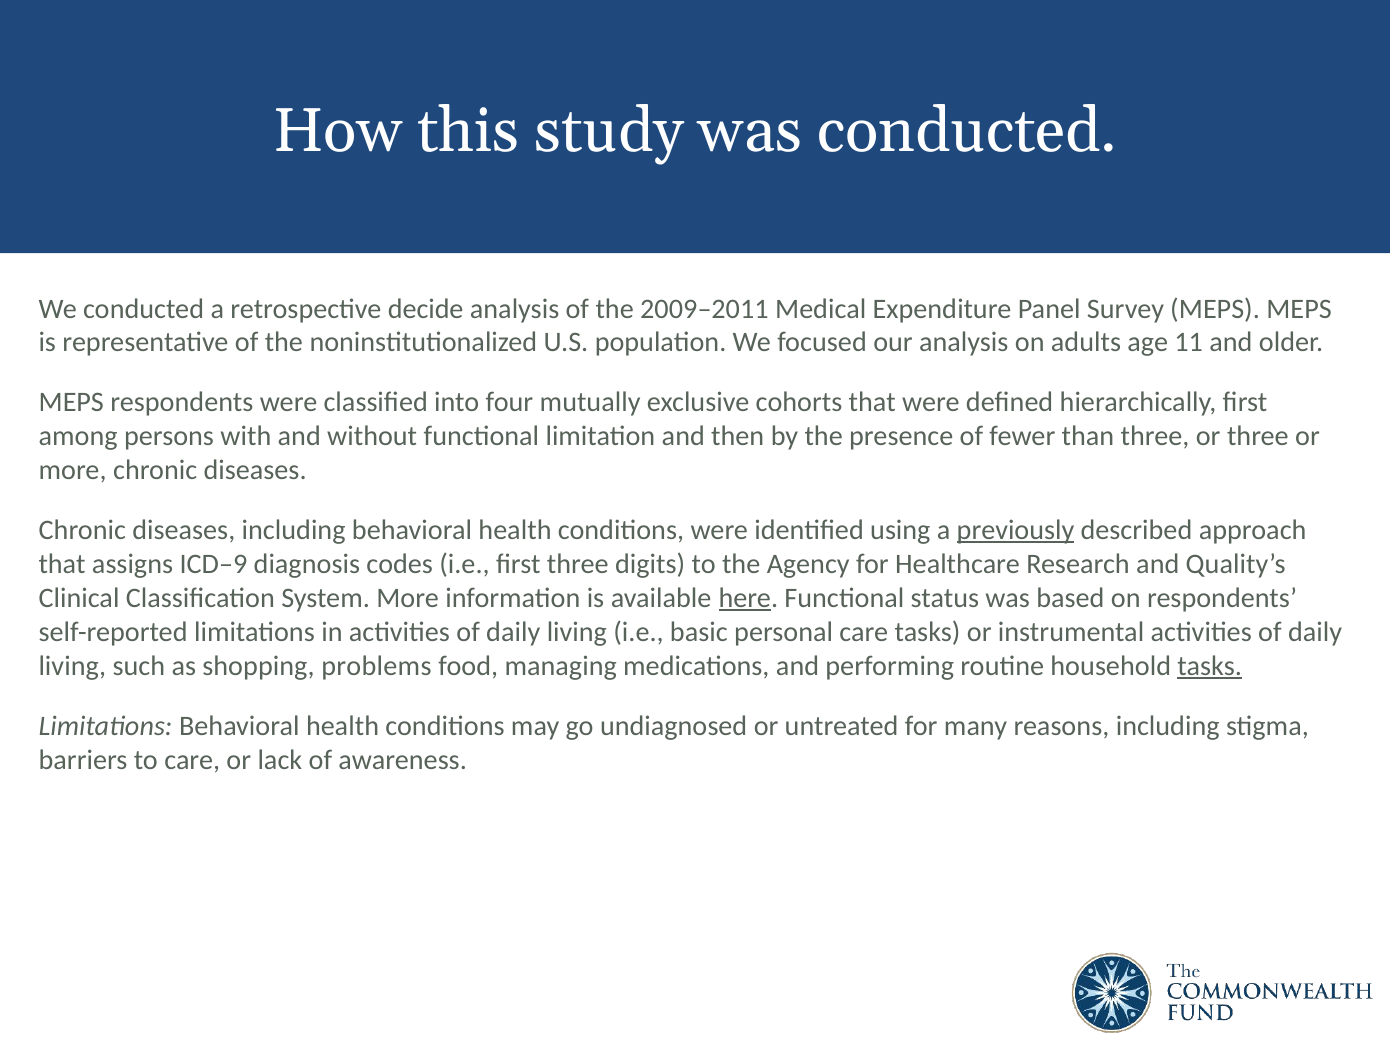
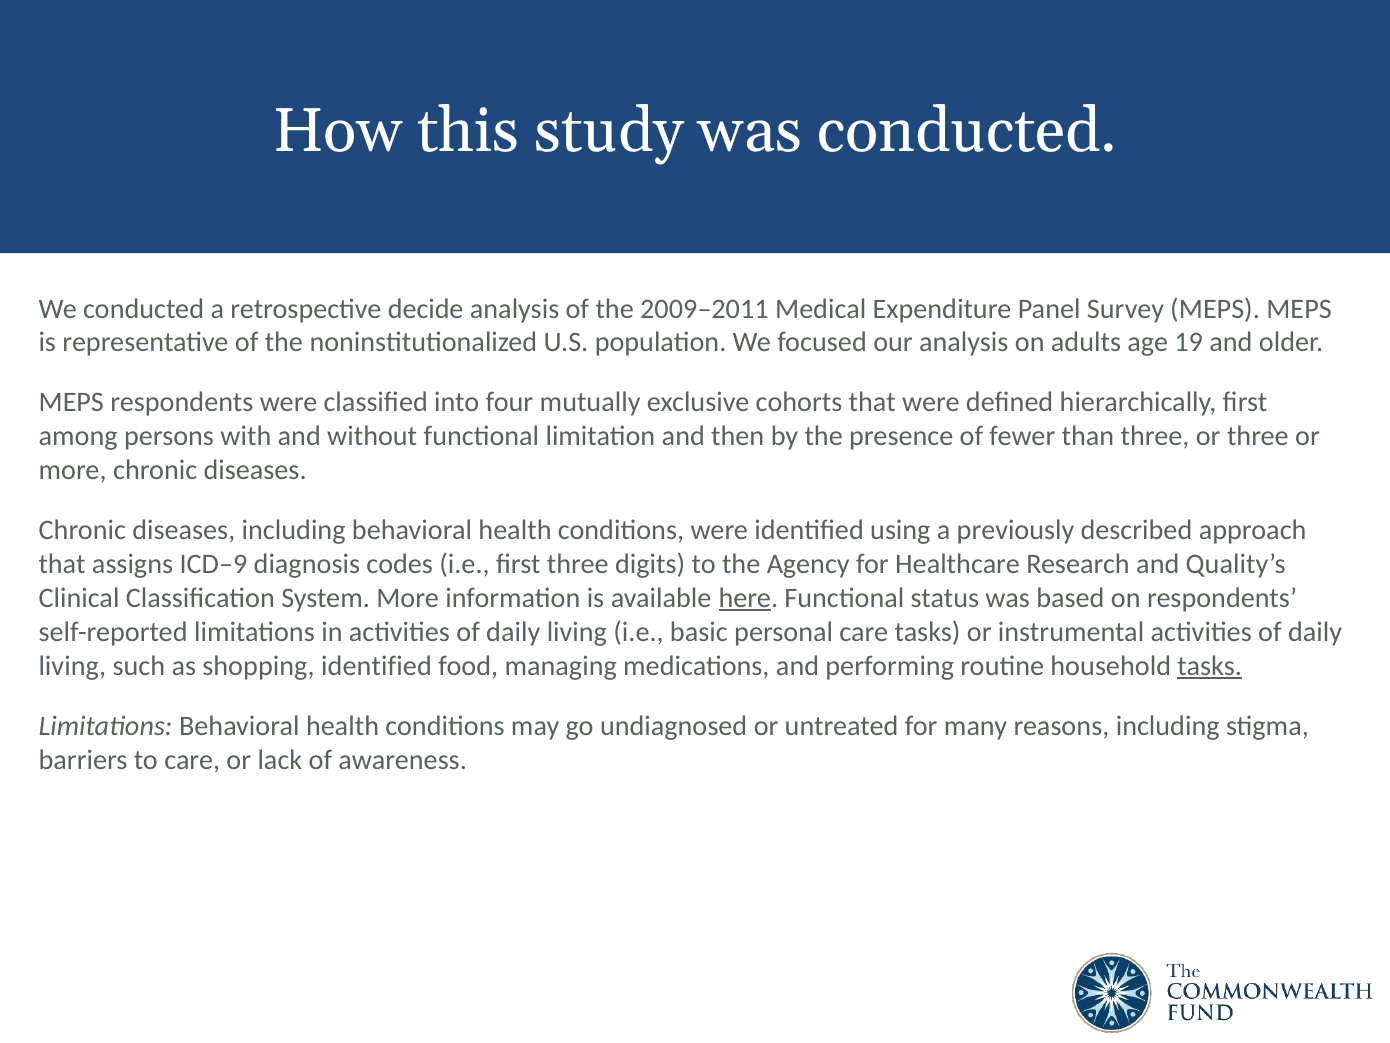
11: 11 -> 19 (1189, 342)
previously underline: present -> none (1015, 530)
shopping problems: problems -> identified (377, 666)
